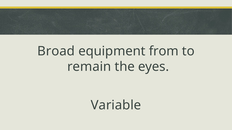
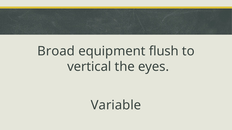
from: from -> flush (164, 51)
remain: remain -> vertical (89, 67)
